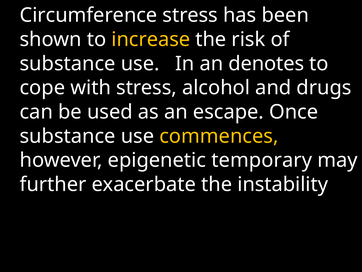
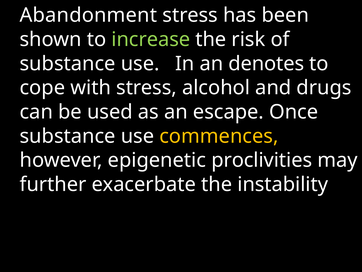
Circumference: Circumference -> Abandonment (88, 15)
increase colour: yellow -> light green (151, 39)
temporary: temporary -> proclivities (262, 160)
